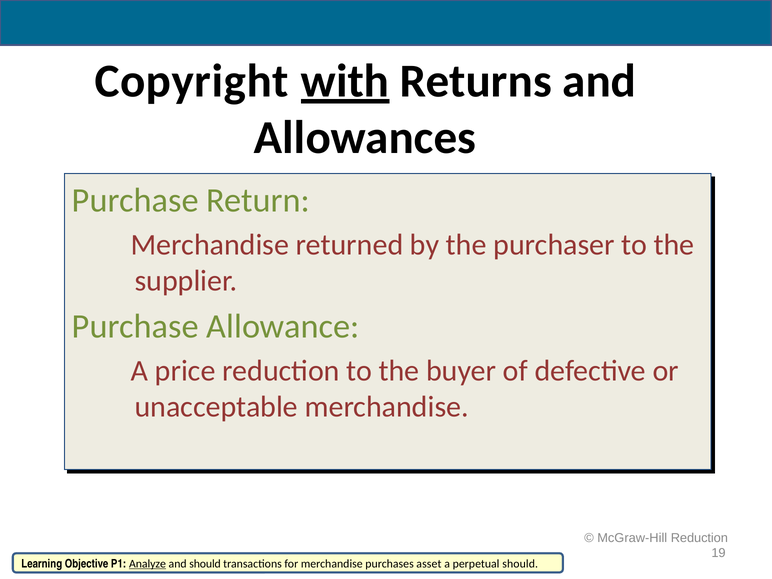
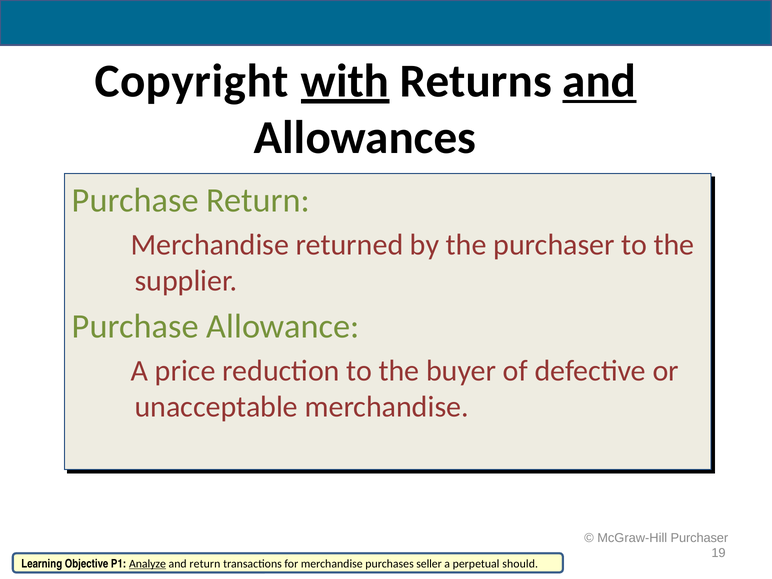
and underline: none -> present (599, 81)
McGraw-Hill Reduction: Reduction -> Purchaser (699, 538)
and should: should -> return (205, 564)
asset: asset -> seller (429, 564)
